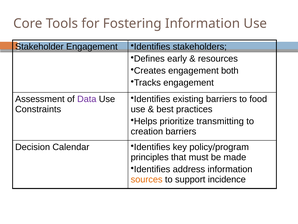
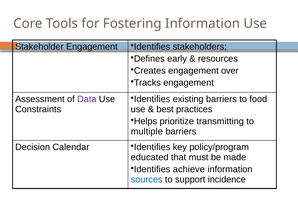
both: both -> over (230, 71)
creation: creation -> multiple (147, 131)
principles: principles -> educated (150, 157)
address: address -> achieve (189, 169)
sources colour: orange -> blue (147, 179)
